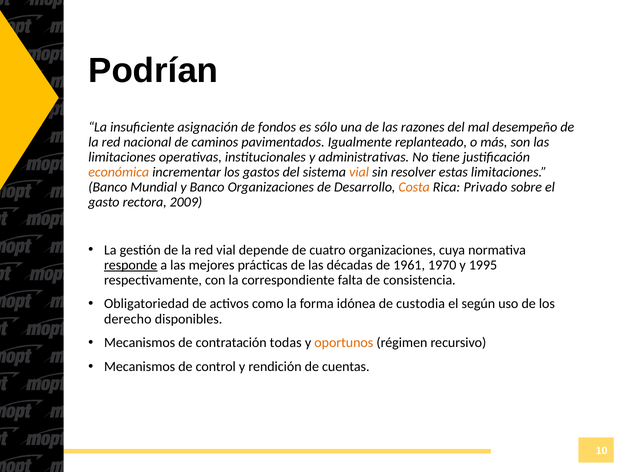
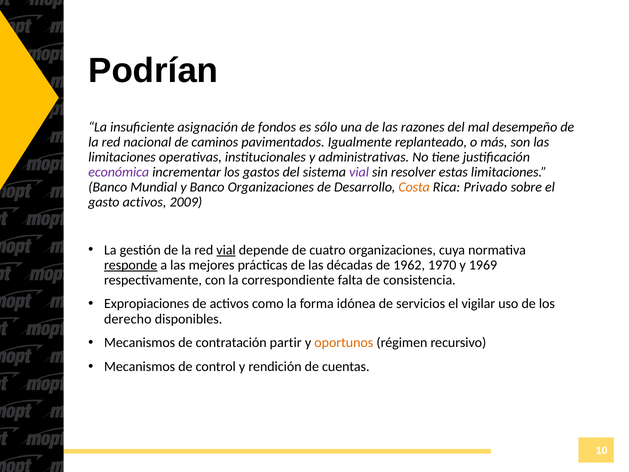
económica colour: orange -> purple (119, 172)
vial colour: orange -> purple (359, 172)
gasto rectora: rectora -> activos (145, 202)
vial underline: none -> present (226, 250)
1961: 1961 -> 1962 (409, 265)
1995: 1995 -> 1969 (483, 265)
Obligatoriedad: Obligatoriedad -> Expropiaciones (147, 304)
custodia: custodia -> servicios (421, 304)
según: según -> vigilar (478, 304)
todas: todas -> partir (286, 343)
